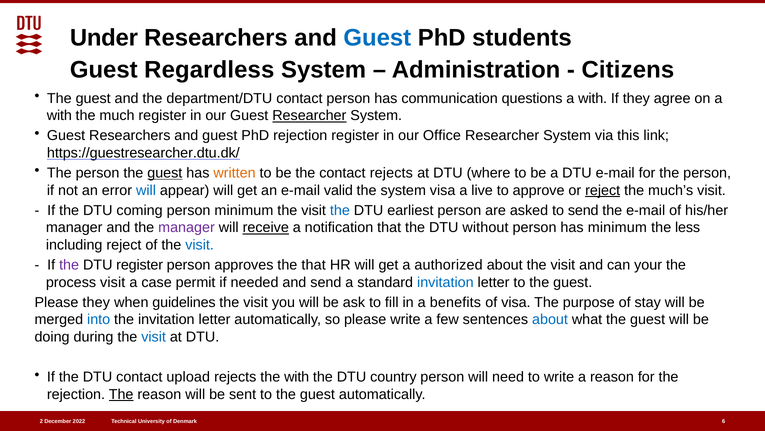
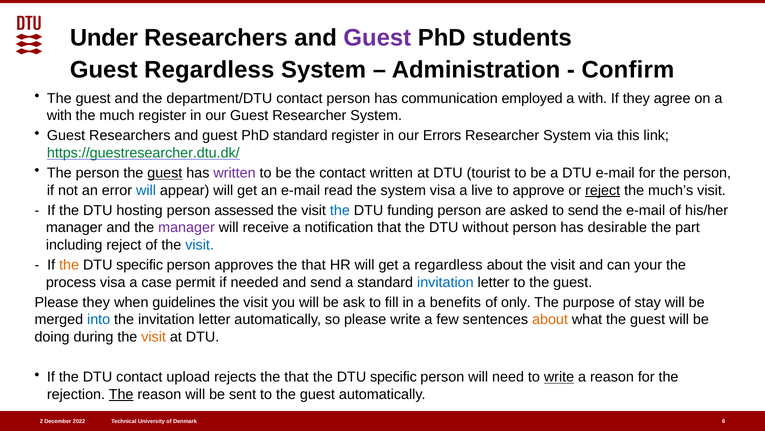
Guest colour: blue -> purple (377, 38)
Citizens: Citizens -> Confirm (628, 70)
questions: questions -> employed (532, 98)
Researcher underline: present -> none (309, 115)
PhD rejection: rejection -> standard (300, 136)
Office: Office -> Errors (442, 136)
https://guestresearcher.dtu.dk/ colour: black -> green (143, 153)
written colour: orange -> purple (235, 173)
contact rejects: rejects -> written (391, 173)
where: where -> tourist (489, 173)
valid: valid -> read (338, 190)
coming: coming -> hosting (140, 210)
person minimum: minimum -> assessed (244, 210)
earliest: earliest -> funding (410, 210)
receive underline: present -> none (266, 227)
has minimum: minimum -> desirable (617, 227)
less: less -> part (688, 227)
the colour: purple -> orange (69, 265)
register: register -> specific (140, 265)
a authorized: authorized -> regardless (449, 265)
process visit: visit -> visa (113, 282)
of visa: visa -> only (516, 302)
about colour: blue -> orange (550, 319)
visit colour: blue -> orange (154, 336)
rejects the with: with -> that (297, 377)
country: country -> specific (393, 377)
write underline: none -> present (559, 377)
